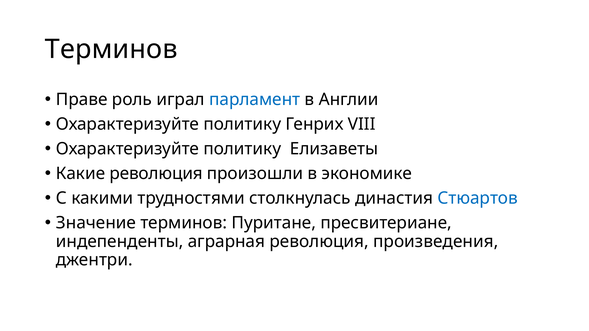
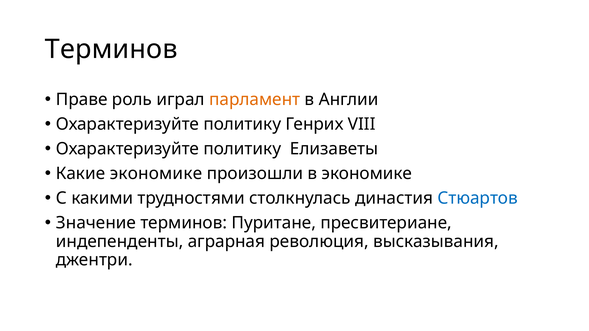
парламент colour: blue -> orange (255, 100)
Какие революция: революция -> экономике (156, 174)
произведения: произведения -> высказывания (436, 242)
